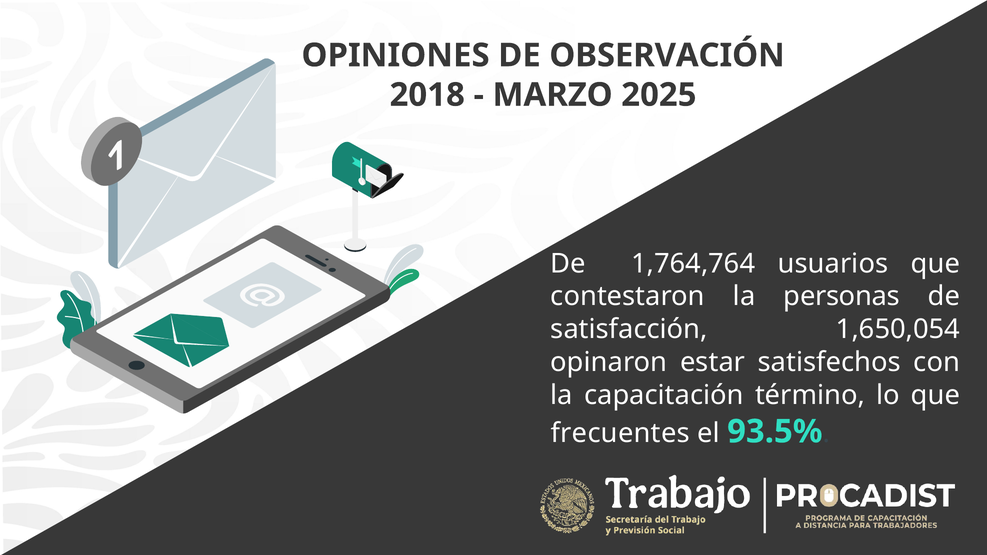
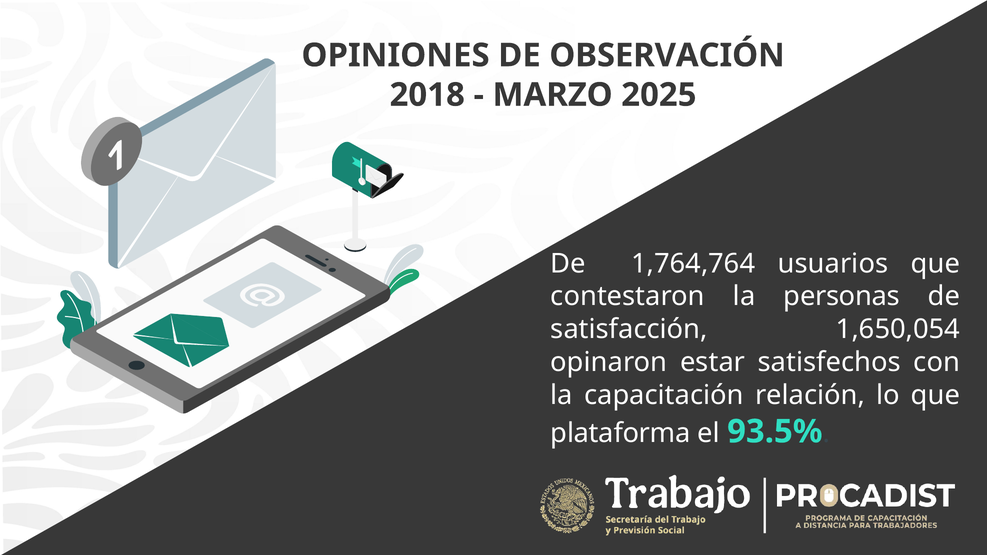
término: término -> relación (810, 395)
frecuentes: frecuentes -> plataforma (621, 434)
